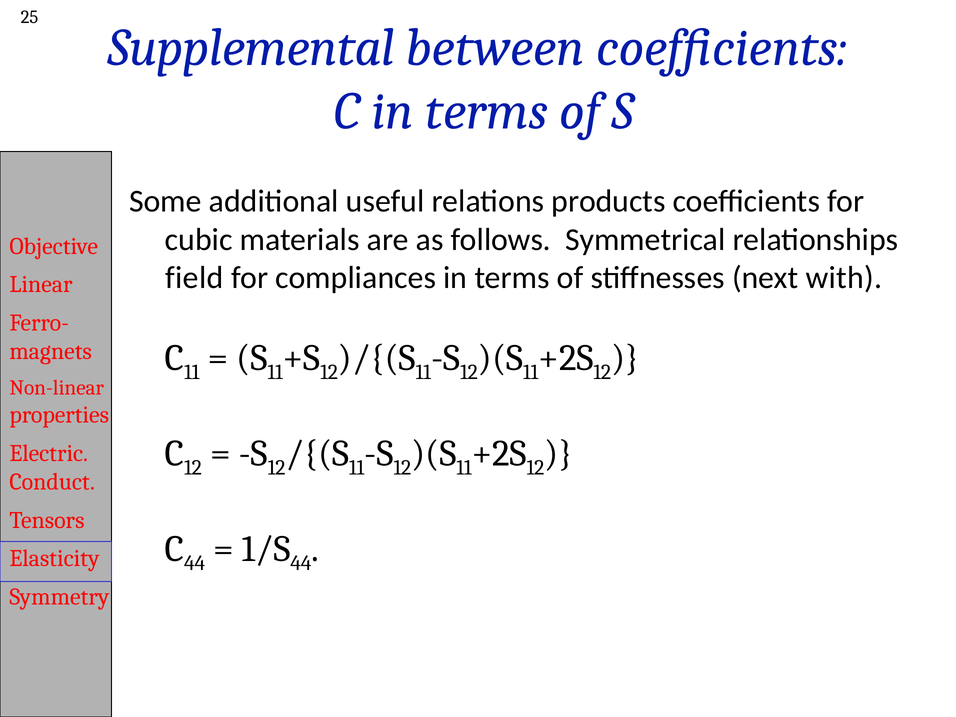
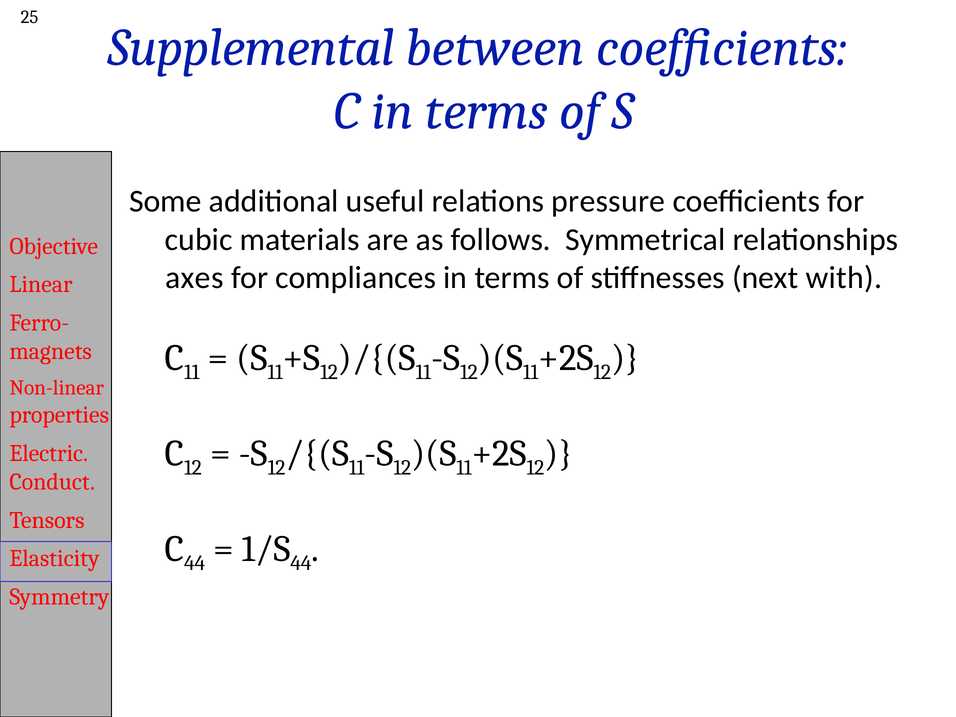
products: products -> pressure (608, 201)
field: field -> axes (194, 278)
